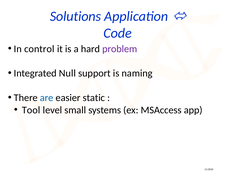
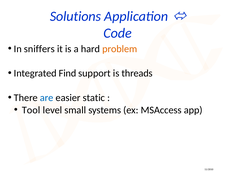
control: control -> sniffers (39, 49)
problem colour: purple -> orange (120, 49)
Null: Null -> Find (68, 73)
naming: naming -> threads (137, 73)
